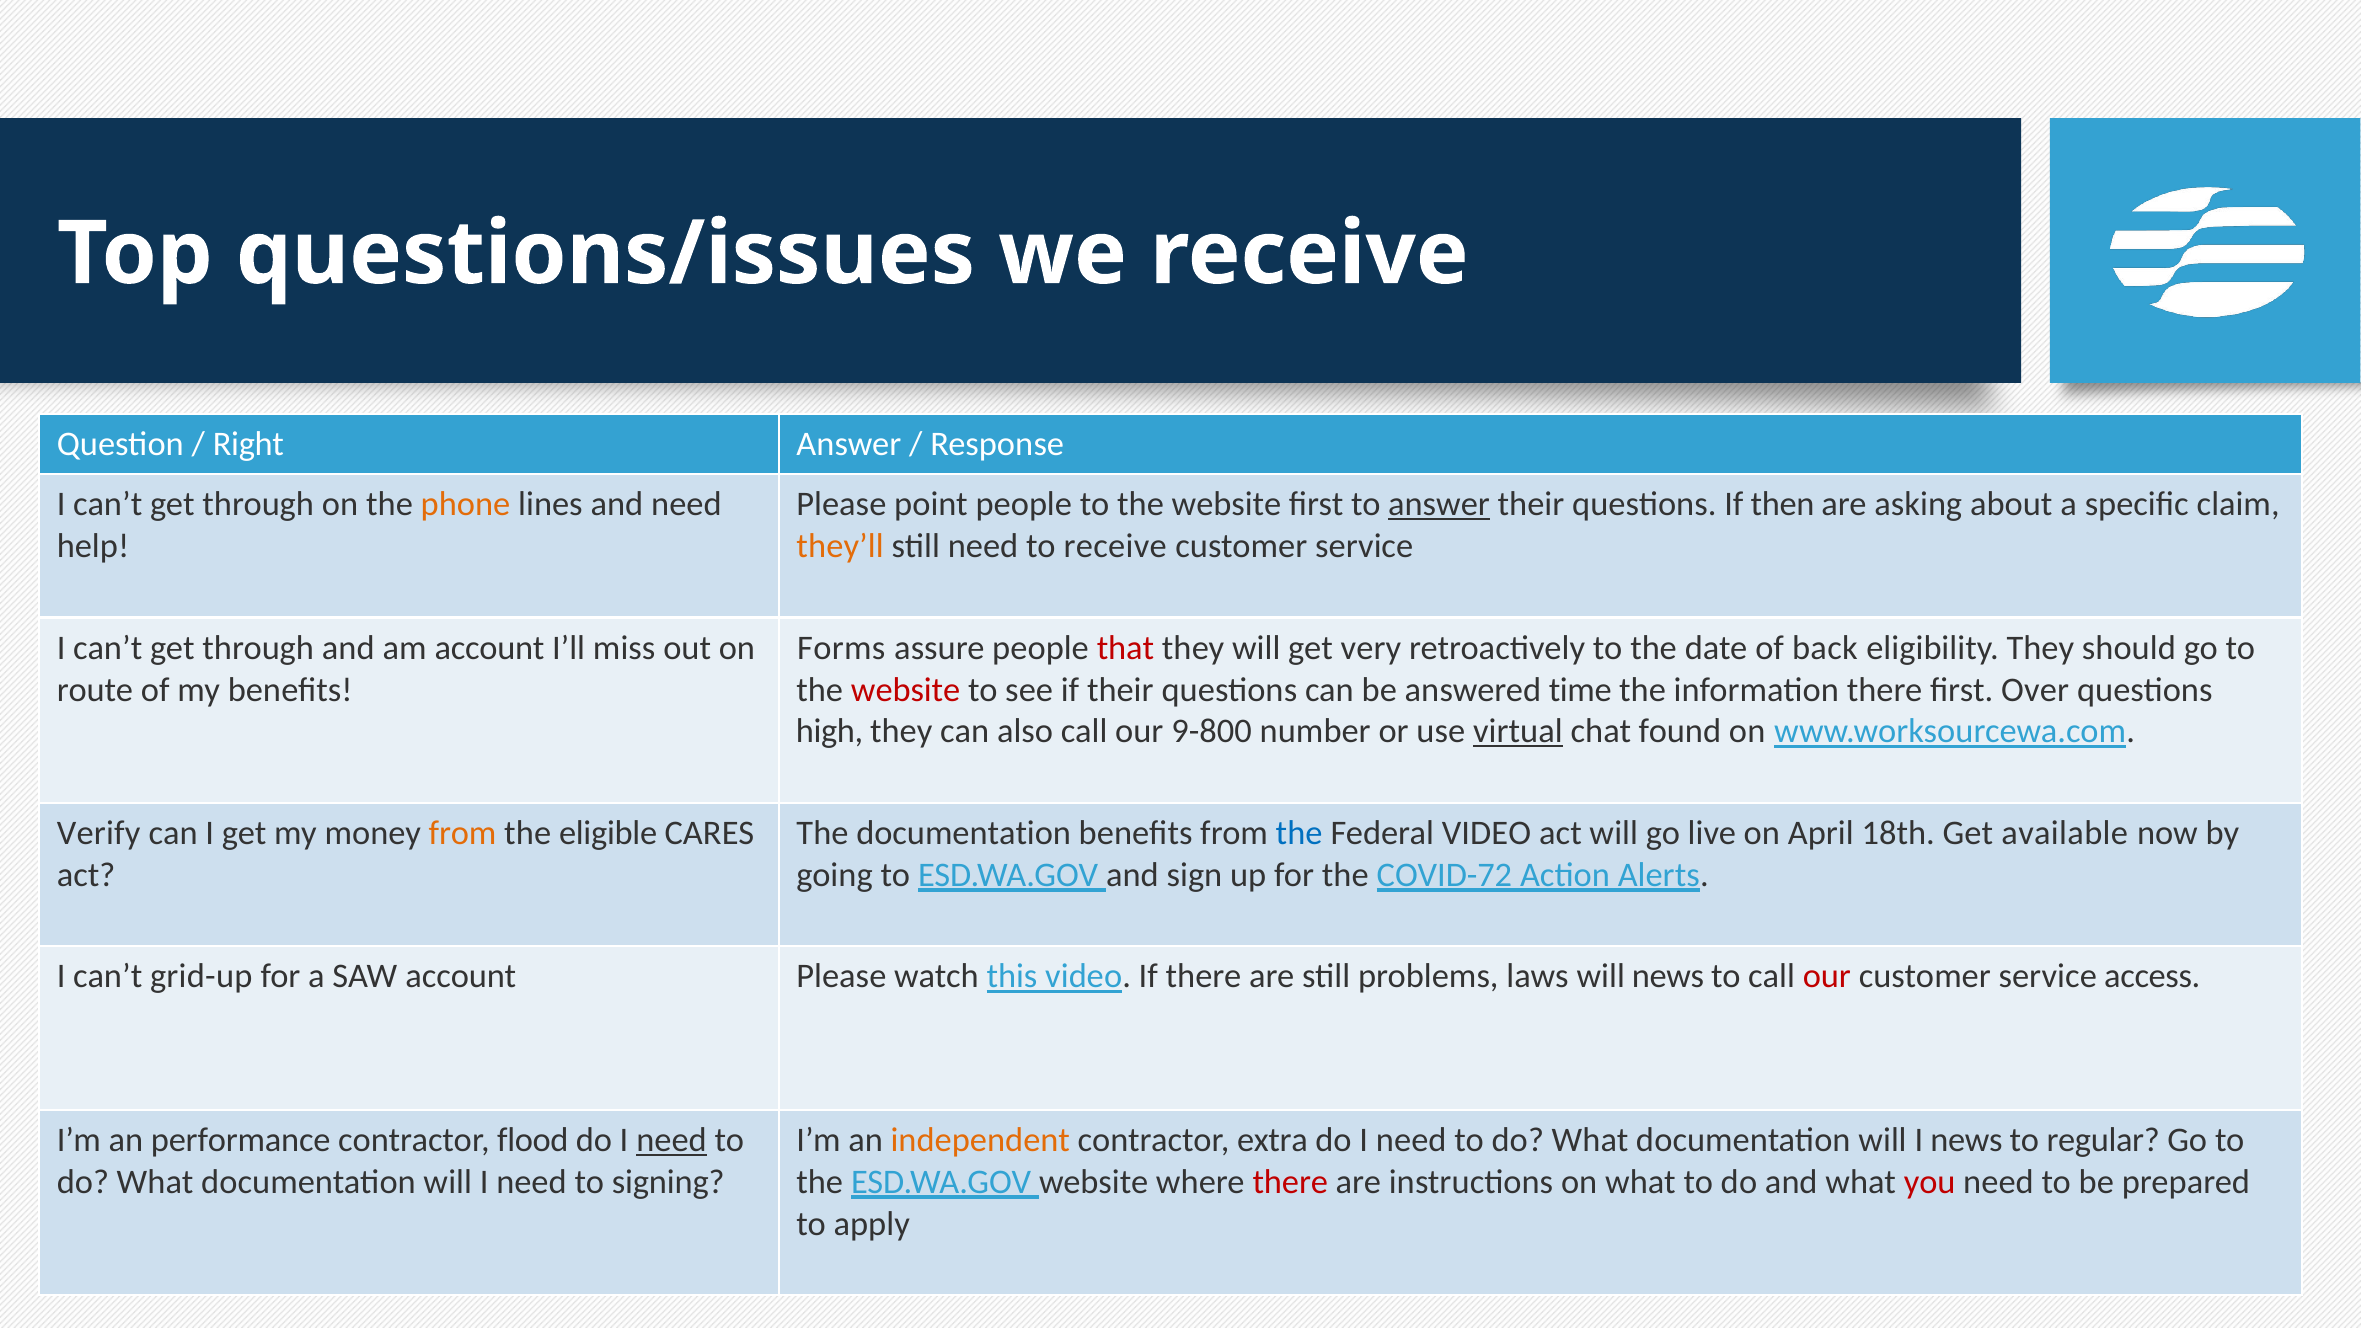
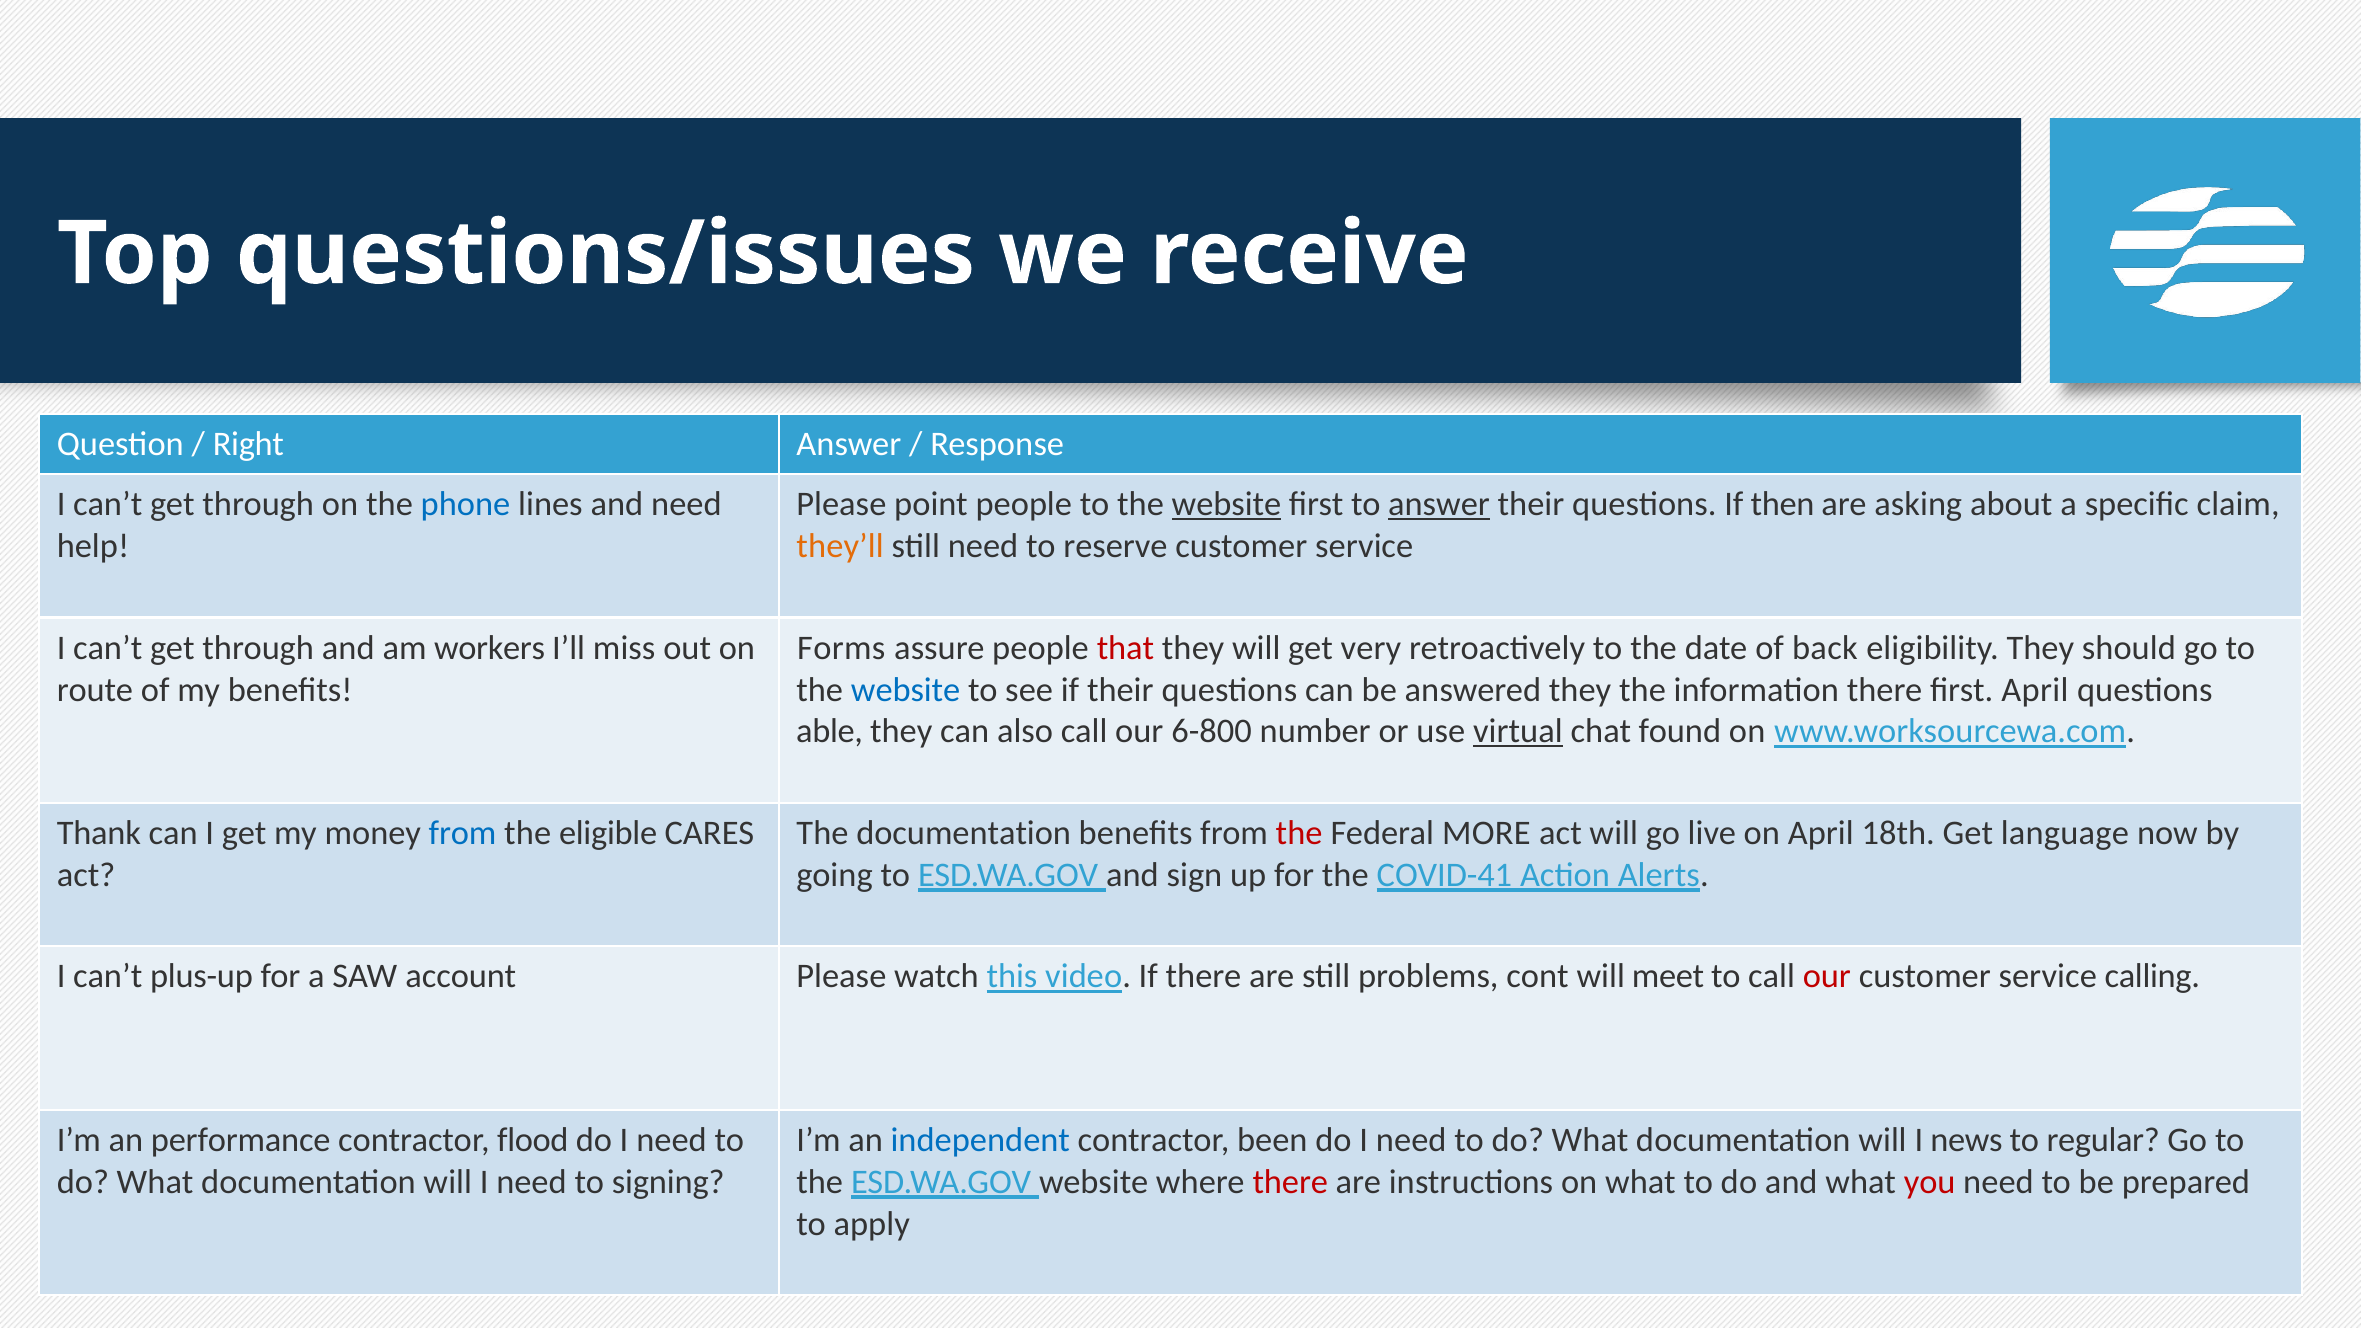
phone colour: orange -> blue (465, 504)
website underline: none -> present (1226, 504)
to receive: receive -> reserve (1115, 546)
am account: account -> workers (490, 648)
website colour: red -> blue (906, 690)
answered time: time -> they (1580, 690)
first Over: Over -> April (2035, 690)
high: high -> able (830, 732)
9-800: 9-800 -> 6-800 (1212, 732)
Verify: Verify -> Thank (99, 833)
from colour: orange -> blue (463, 833)
the colour: blue -> red (1299, 833)
Federal VIDEO: VIDEO -> MORE (1486, 833)
available: available -> language (2065, 833)
COVID-72: COVID-72 -> COVID-41 (1444, 875)
grid-up: grid-up -> plus-up (201, 977)
laws: laws -> cont (1538, 977)
will news: news -> meet (1668, 977)
access: access -> calling (2152, 977)
need underline: present -> none (672, 1140)
independent colour: orange -> blue (980, 1140)
extra: extra -> been (1272, 1140)
